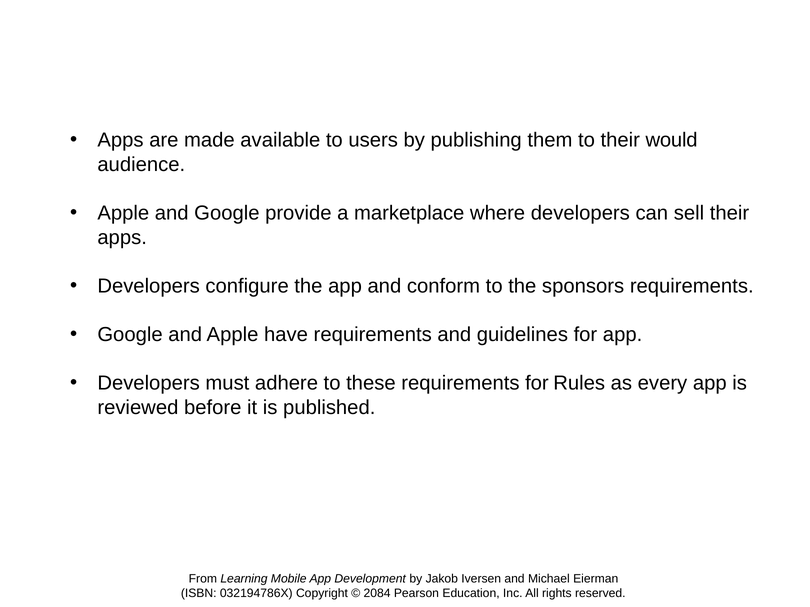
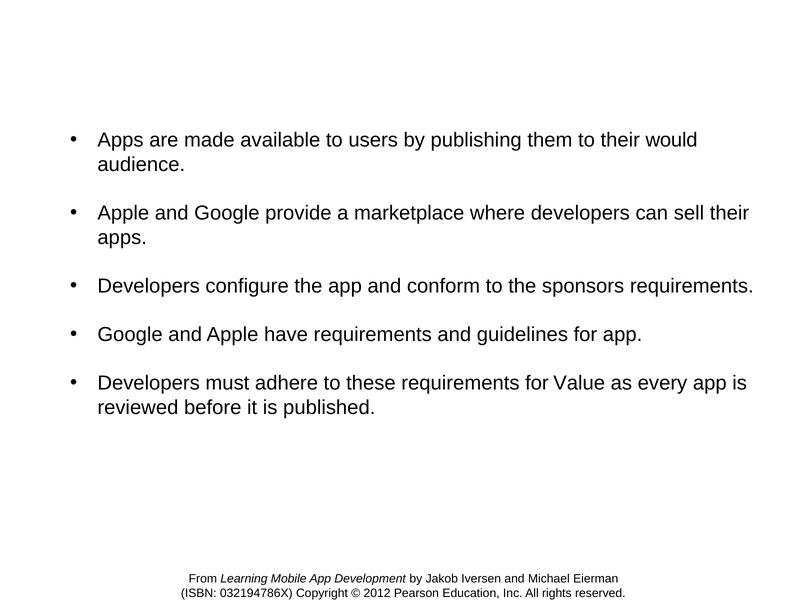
Rules: Rules -> Value (579, 383)
2084: 2084 -> 2012 (377, 593)
